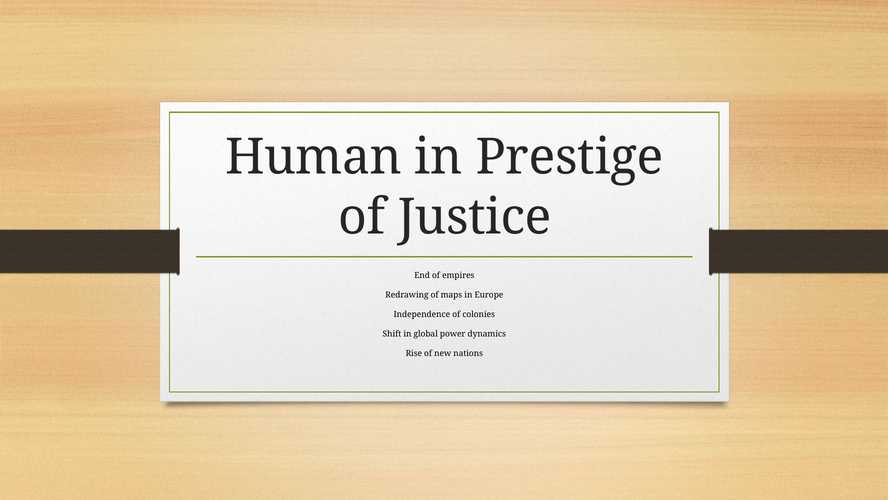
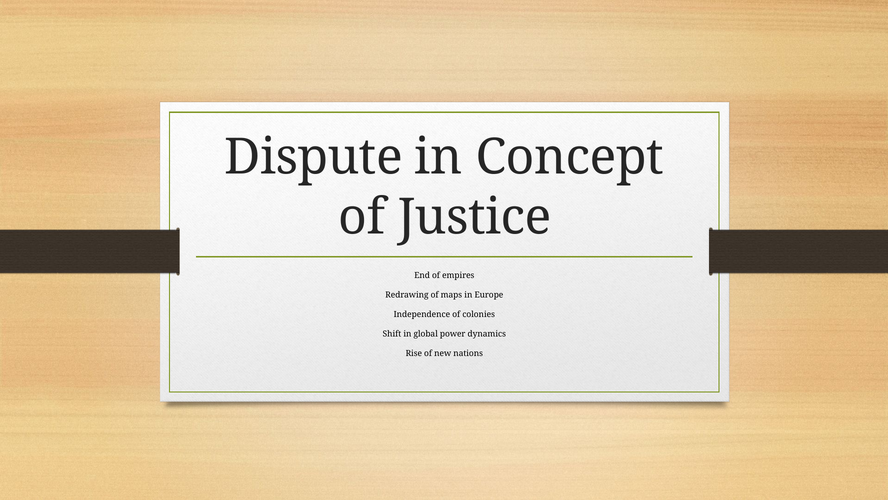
Human: Human -> Dispute (313, 157)
Prestige: Prestige -> Concept (570, 157)
